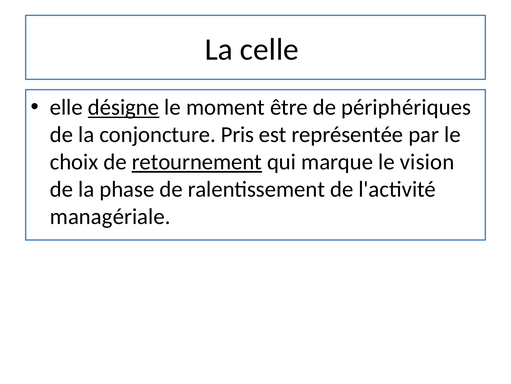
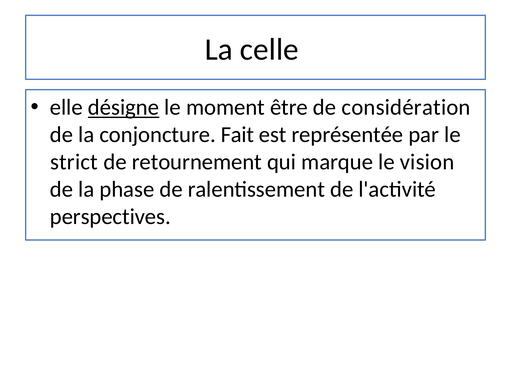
périphériques: périphériques -> considération (406, 107)
Pris: Pris -> Fait (238, 134)
choix: choix -> strict (74, 162)
retournement underline: present -> none (197, 162)
managériale: managériale -> perspectives (110, 216)
